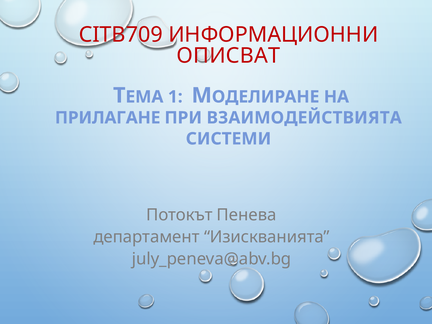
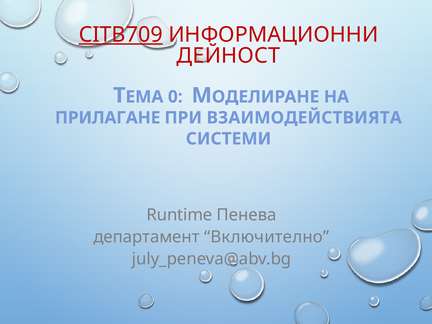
CITB709 underline: none -> present (121, 35)
ОПИСВАТ: ОПИСВАТ -> ДЕЙНОСТ (228, 56)
1: 1 -> 0 (175, 97)
Потокът: Потокът -> Runtime (179, 215)
Изискванията: Изискванията -> Включително (267, 237)
